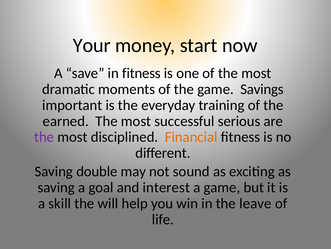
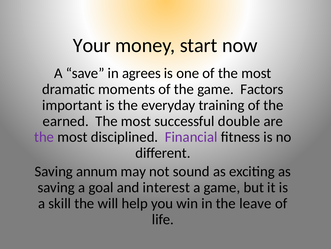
in fitness: fitness -> agrees (141, 73)
Savings: Savings -> Factors (262, 89)
serious: serious -> double (239, 121)
Financial colour: orange -> purple (191, 137)
double: double -> annum (97, 171)
